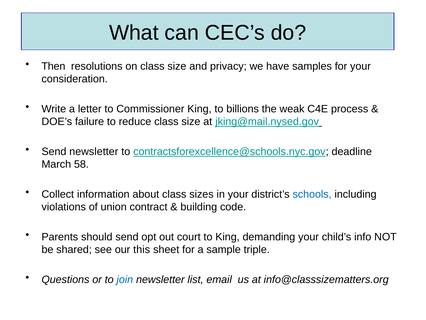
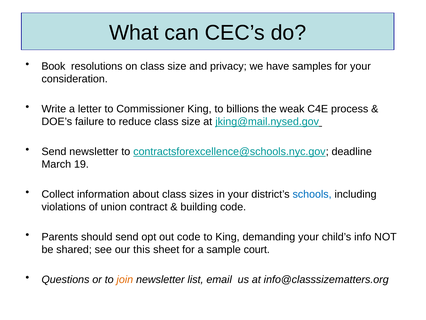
Then: Then -> Book (53, 66)
58: 58 -> 19 (81, 164)
out court: court -> code (189, 236)
triple: triple -> court (257, 249)
join colour: blue -> orange (125, 279)
